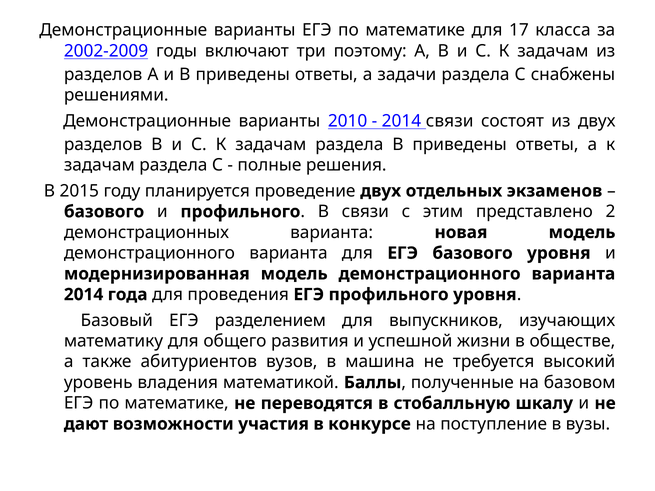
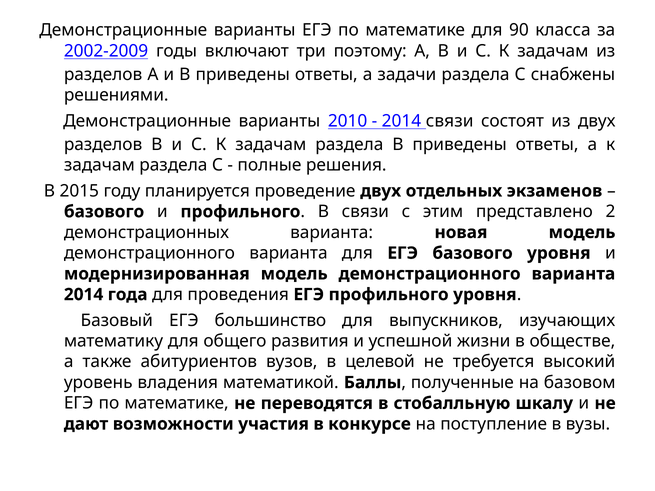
17: 17 -> 90 (519, 30)
разделением: разделением -> большинство (270, 321)
машина: машина -> целевой (380, 362)
